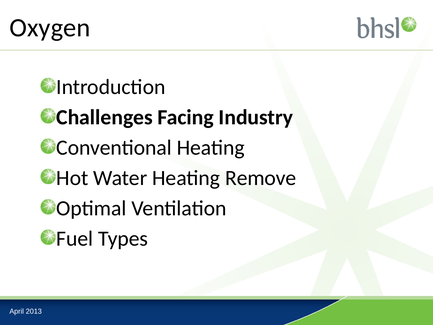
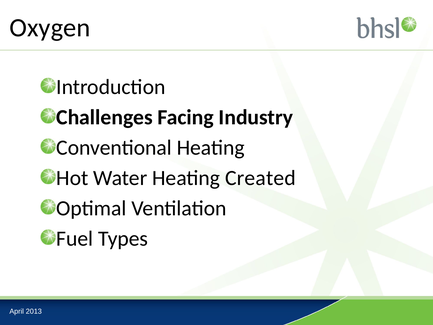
Remove: Remove -> Created (260, 178)
